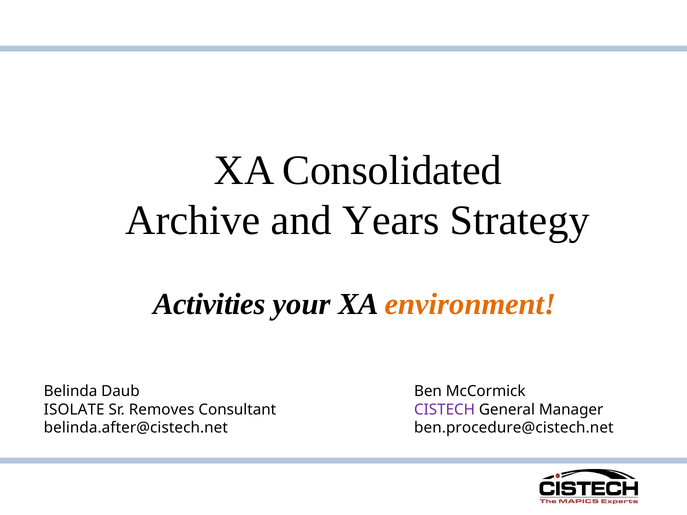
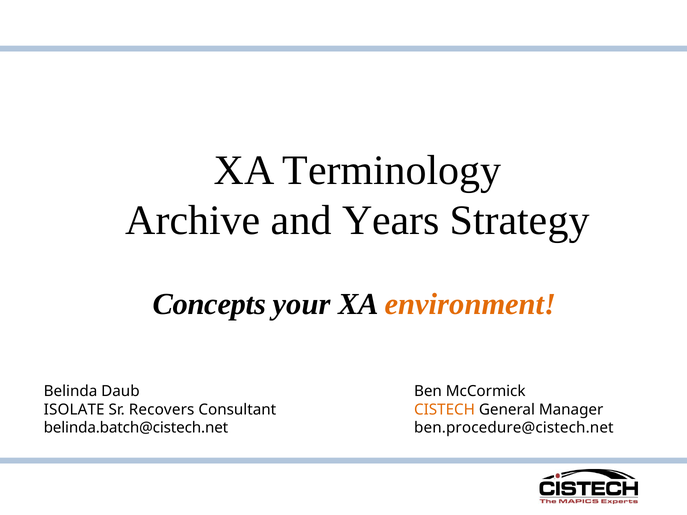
Consolidated: Consolidated -> Terminology (392, 170)
Activities: Activities -> Concepts (209, 304)
Removes: Removes -> Recovers (162, 410)
CISTECH colour: purple -> orange (445, 410)
belinda.after@cistech.net: belinda.after@cistech.net -> belinda.batch@cistech.net (136, 428)
